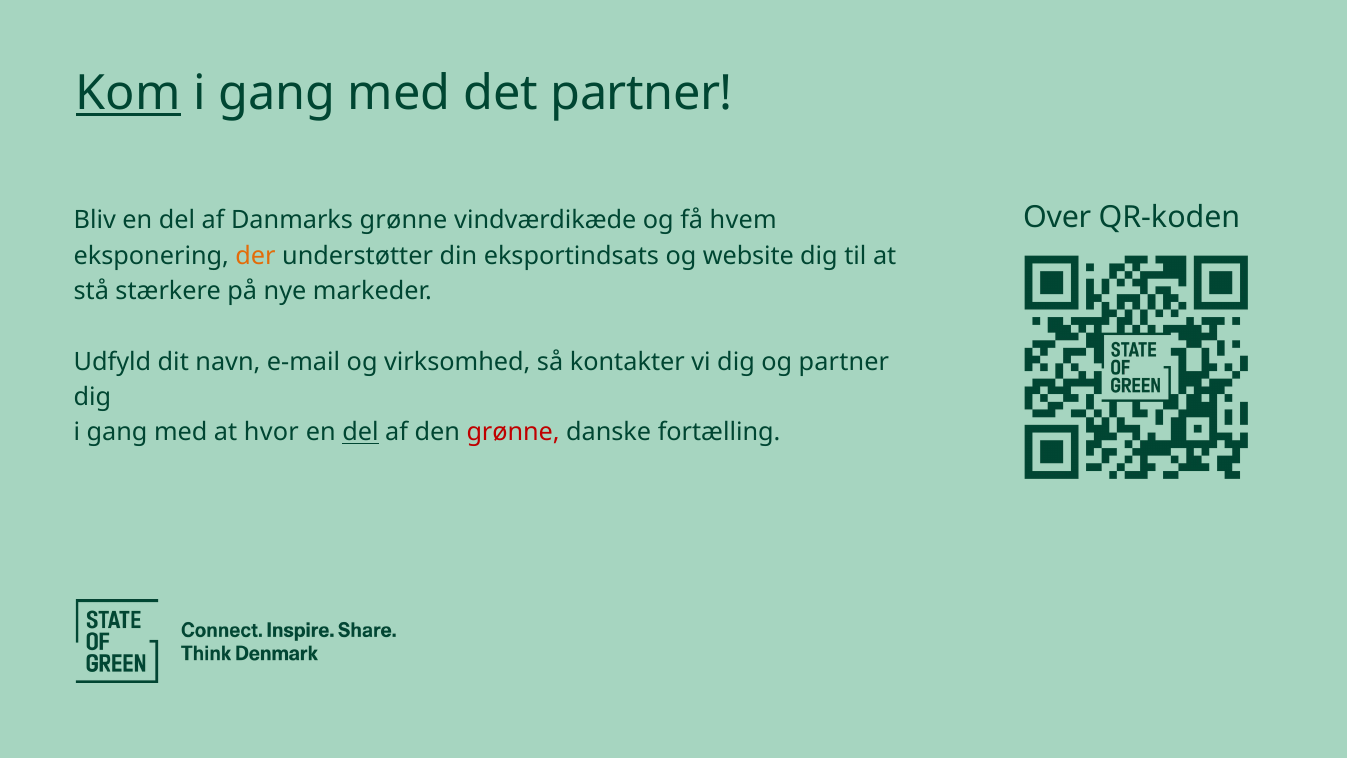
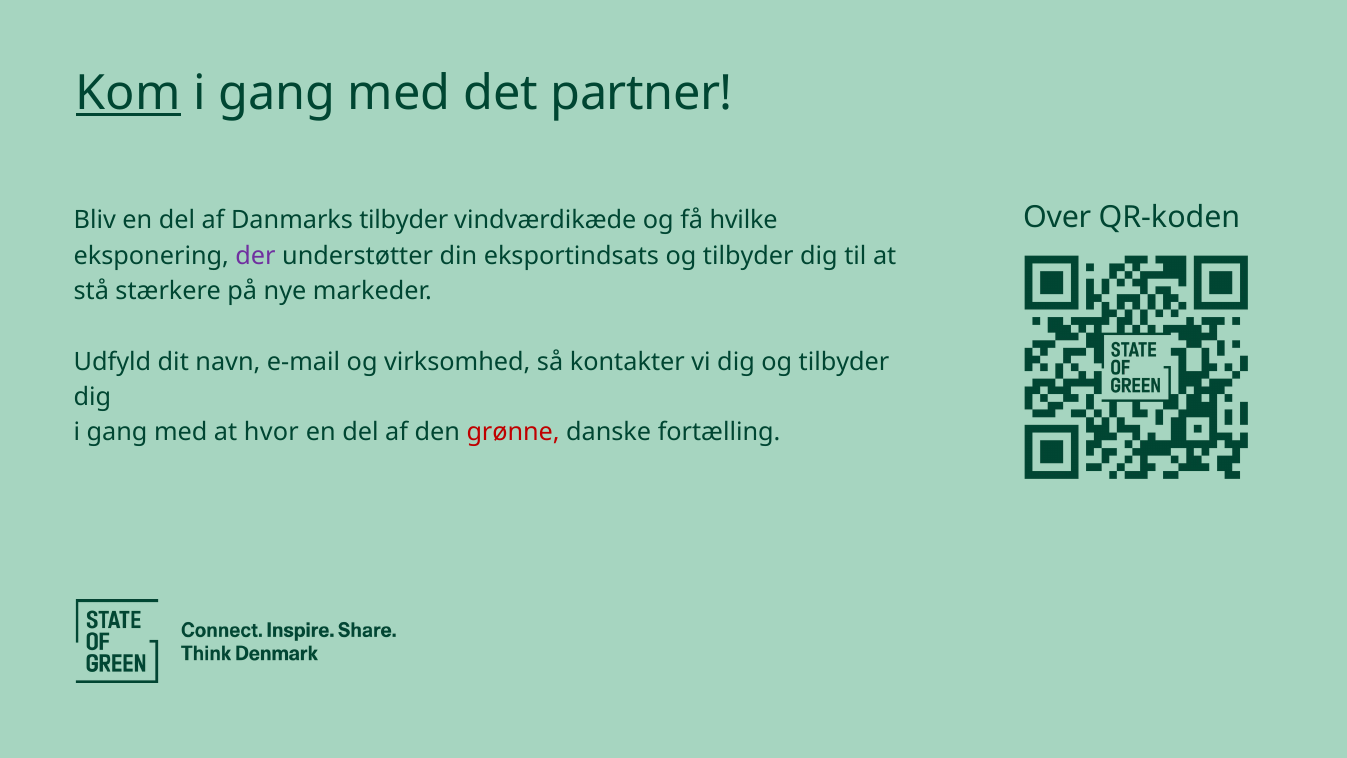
Danmarks grønne: grønne -> tilbyder (404, 220)
hvem: hvem -> hvilke (744, 220)
der colour: orange -> purple (256, 256)
eksportindsats og website: website -> tilbyder (748, 256)
dig og partner: partner -> tilbyder (844, 362)
del underline: present -> none (360, 432)
